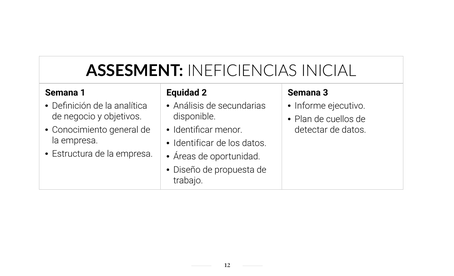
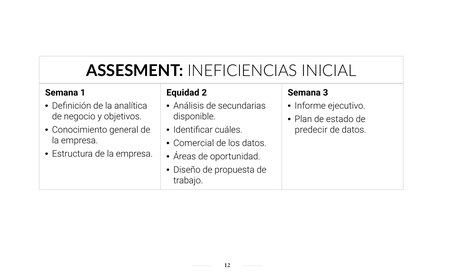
cuellos: cuellos -> estado (340, 119)
menor: menor -> cuáles (229, 130)
detectar: detectar -> predecir (311, 130)
Identificar: Identificar -> Comercial (194, 143)
